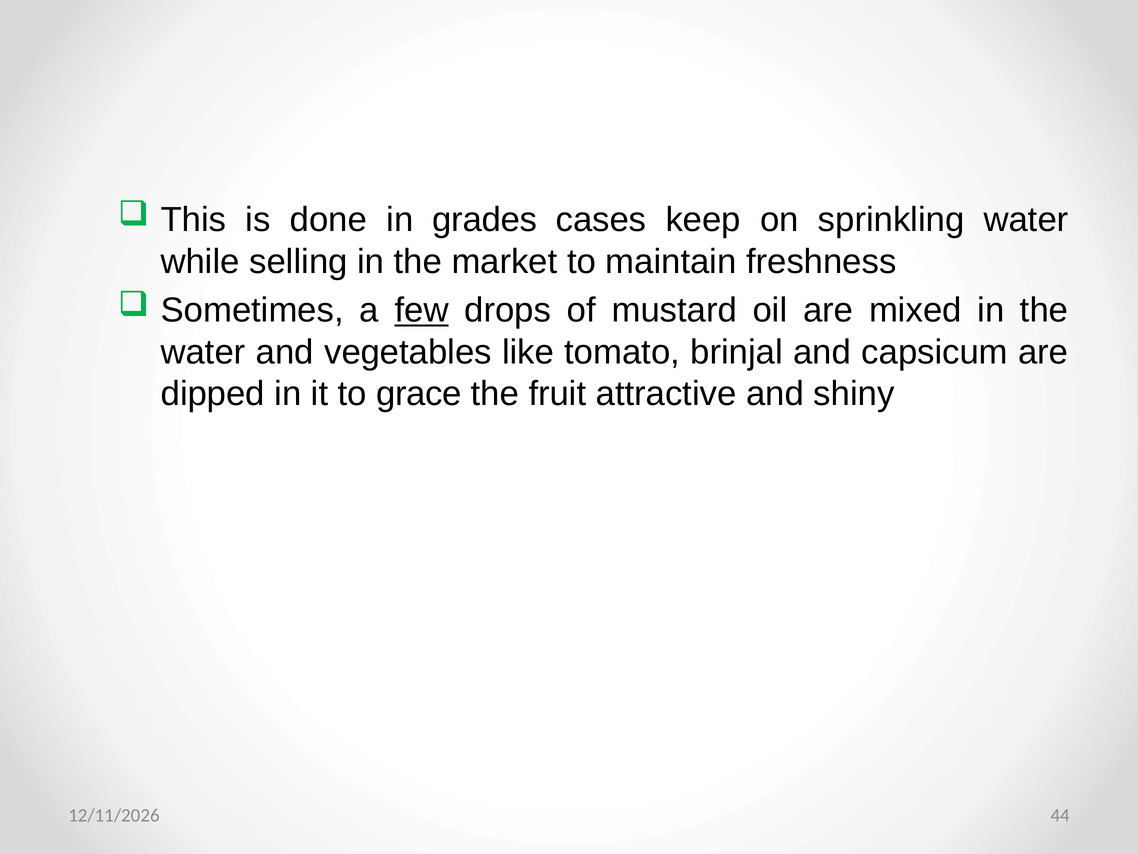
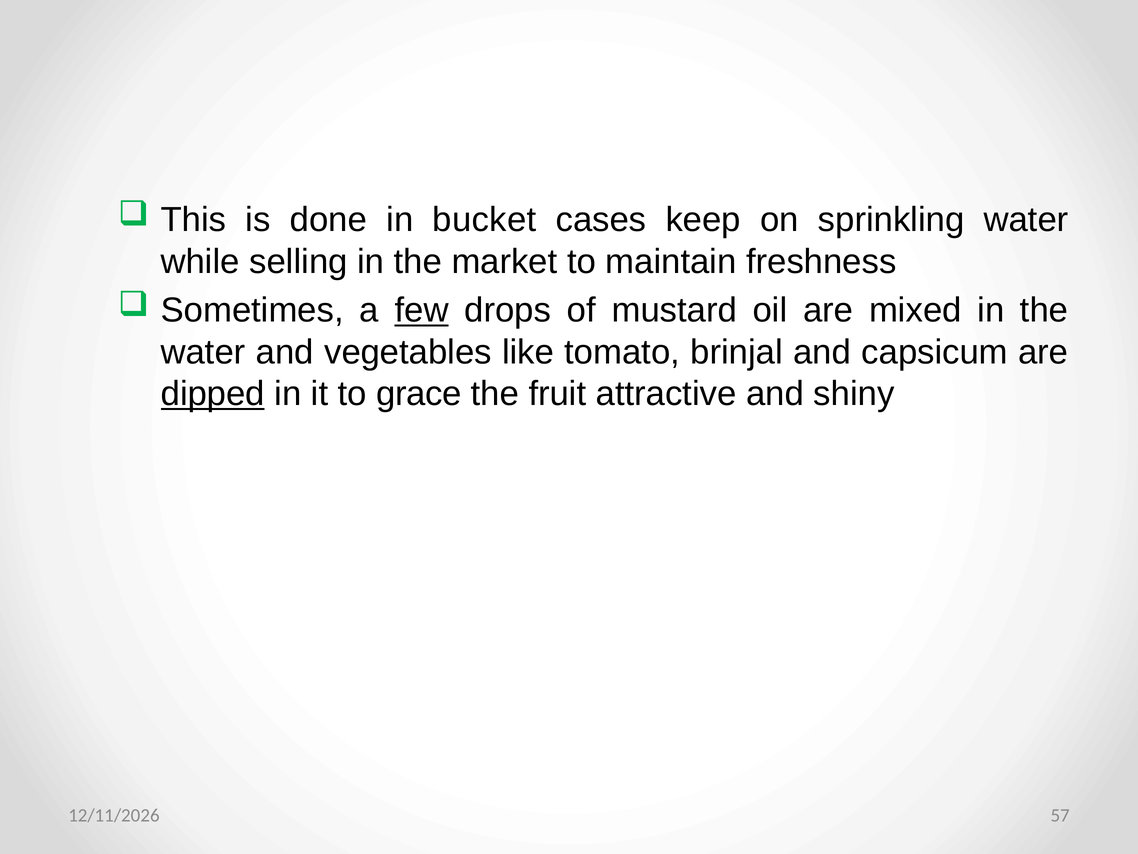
grades: grades -> bucket (484, 220)
dipped underline: none -> present (213, 394)
44: 44 -> 57 (1060, 815)
